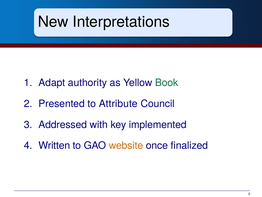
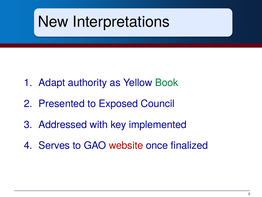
Attribute: Attribute -> Exposed (118, 103)
Written: Written -> Serves (54, 145)
website colour: orange -> red (126, 145)
